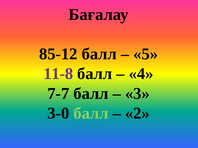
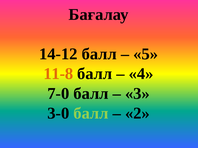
85-12: 85-12 -> 14-12 (58, 54)
11-8 colour: purple -> orange (58, 74)
7-7: 7-7 -> 7-0 (58, 94)
